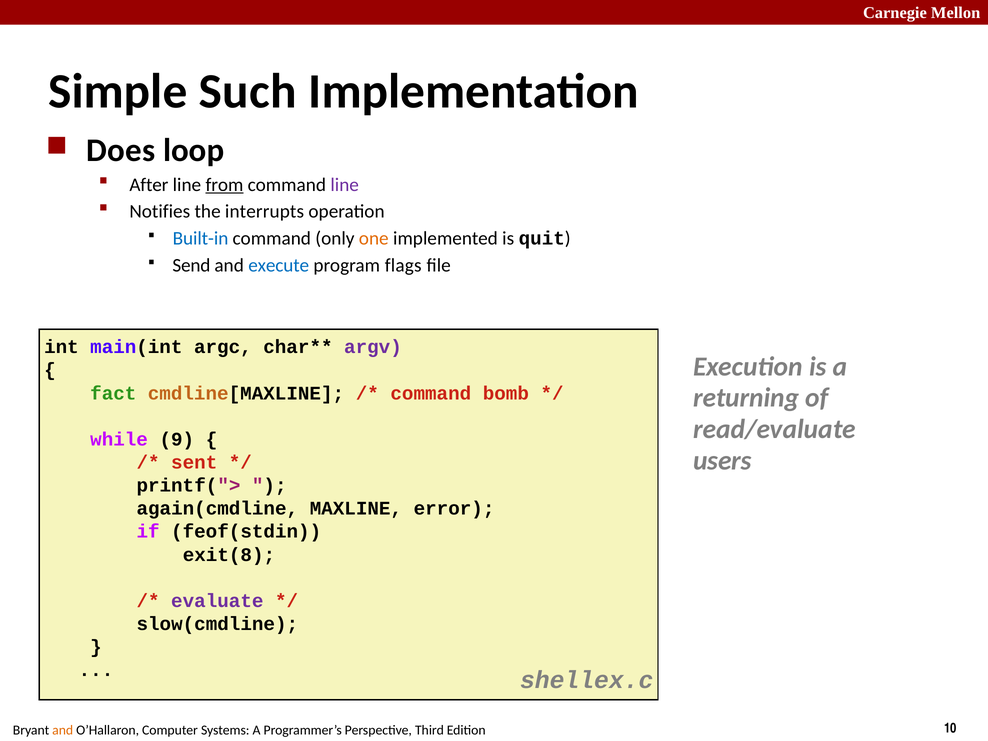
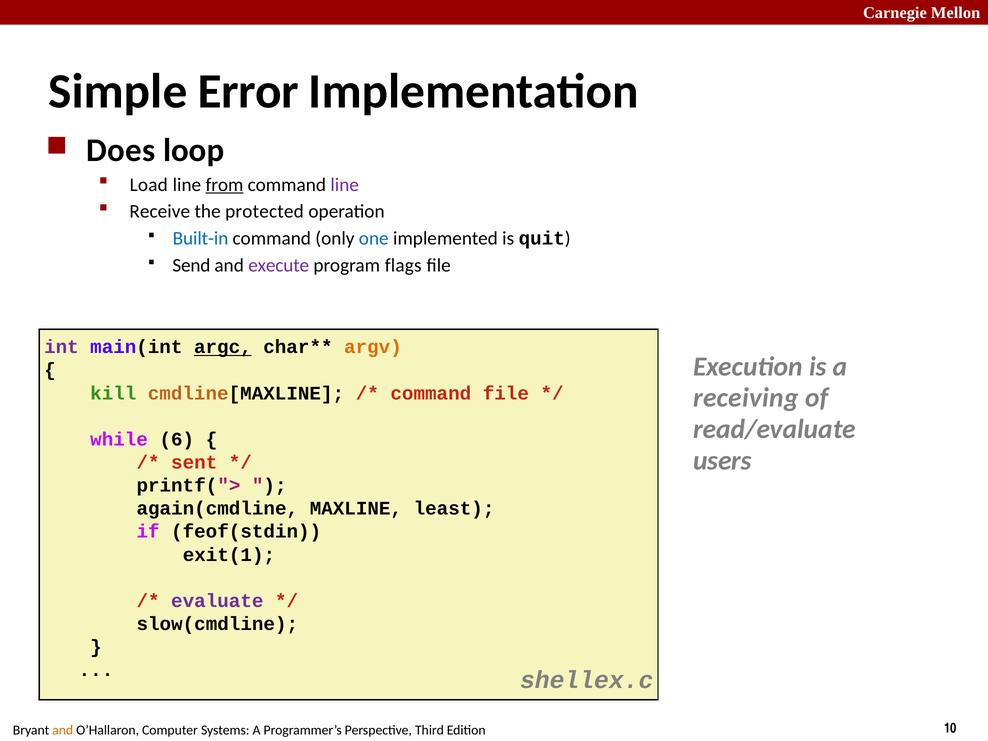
Such: Such -> Error (248, 92)
After: After -> Load (149, 185)
Notifies: Notifies -> Receive (160, 212)
interrupts: interrupts -> protected (264, 212)
one colour: orange -> blue (374, 239)
execute colour: blue -> purple (279, 265)
int colour: black -> purple (61, 347)
argc underline: none -> present (223, 347)
argv colour: purple -> orange (373, 347)
fact: fact -> kill (113, 393)
command bomb: bomb -> file (506, 393)
returning: returning -> receiving (746, 398)
9: 9 -> 6 (177, 439)
error: error -> least (454, 509)
exit(8: exit(8 -> exit(1 (229, 555)
